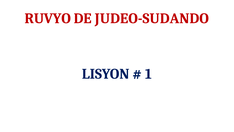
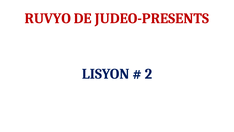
JUDEO-SUDANDO: JUDEO-SUDANDO -> JUDEO-PRESENTS (152, 18)
1: 1 -> 2 (149, 74)
